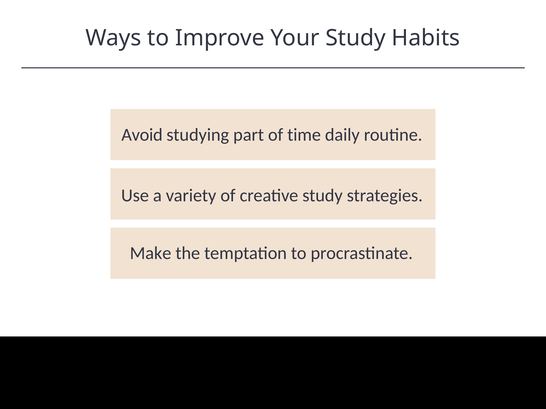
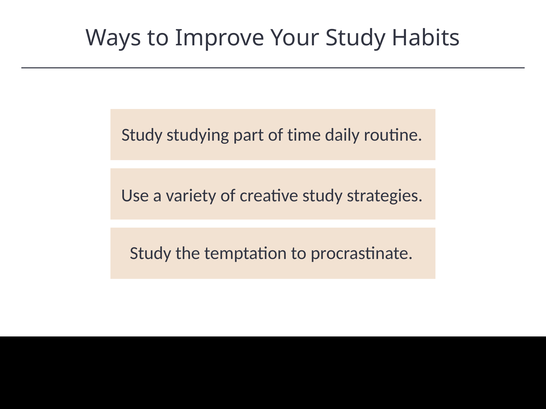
Avoid: Avoid -> Study (142, 135)
Make: Make -> Study (151, 254)
